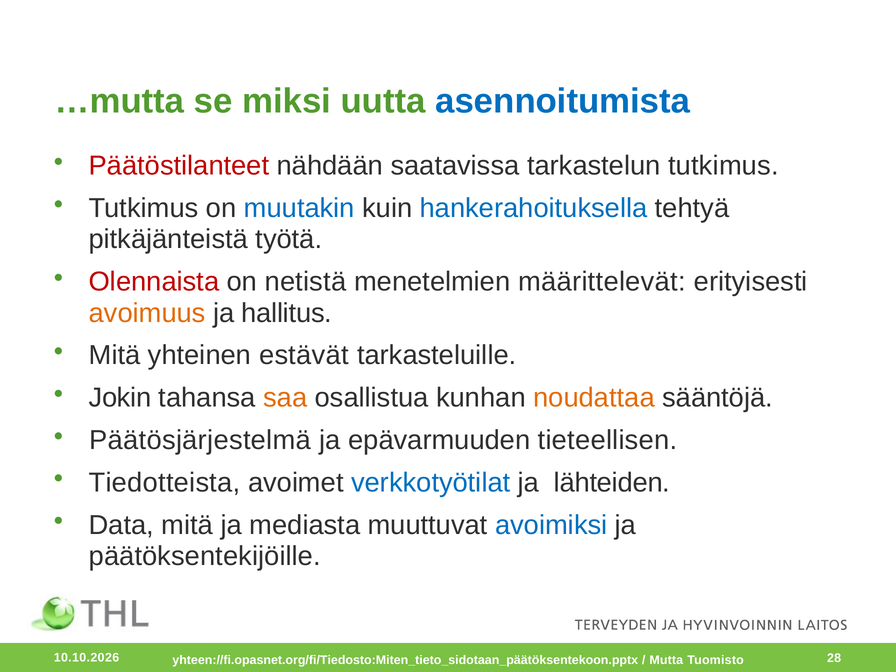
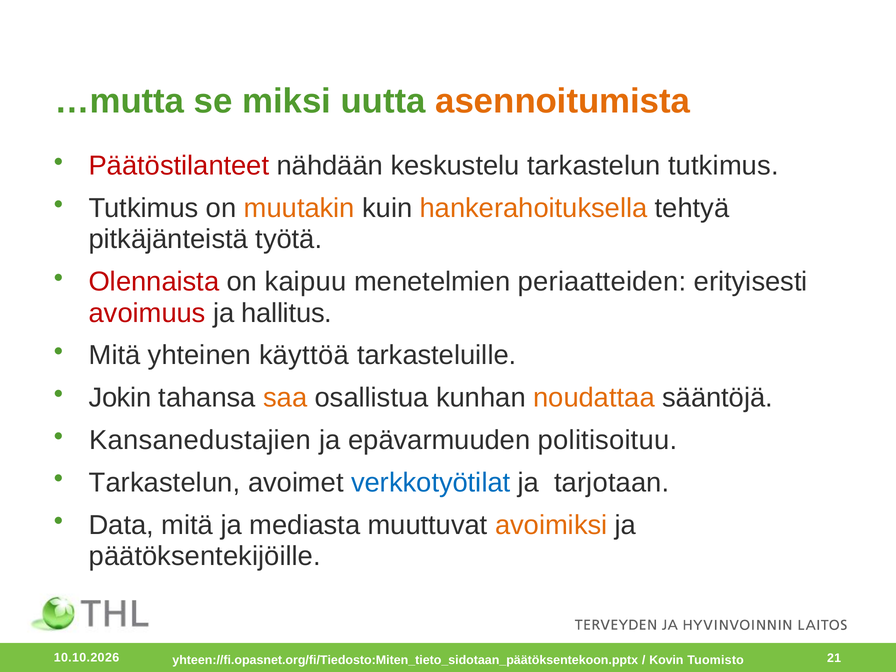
asennoitumista colour: blue -> orange (563, 101)
saatavissa: saatavissa -> keskustelu (455, 166)
muutakin colour: blue -> orange (299, 208)
hankerahoituksella colour: blue -> orange (534, 208)
netistä: netistä -> kaipuu (305, 282)
määrittelevät: määrittelevät -> periaatteiden (602, 282)
avoimuus colour: orange -> red (147, 313)
estävät: estävät -> käyttöä (304, 355)
Päätösjärjestelmä: Päätösjärjestelmä -> Kansanedustajien (200, 440)
tieteellisen: tieteellisen -> politisoituu (608, 440)
Tiedotteista: Tiedotteista -> Tarkastelun (165, 483)
lähteiden: lähteiden -> tarjotaan (612, 483)
avoimiksi colour: blue -> orange (551, 525)
Mutta: Mutta -> Kovin (666, 660)
28: 28 -> 21 (834, 658)
